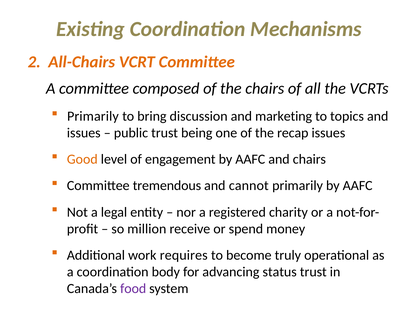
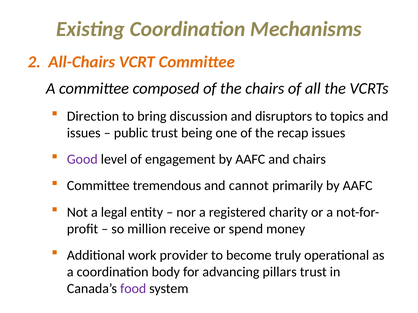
Primarily: Primarily -> Direction (93, 116)
marketing: marketing -> disruptors (284, 116)
Good colour: orange -> purple (82, 160)
requires: requires -> provider (184, 256)
status: status -> pillars (280, 272)
